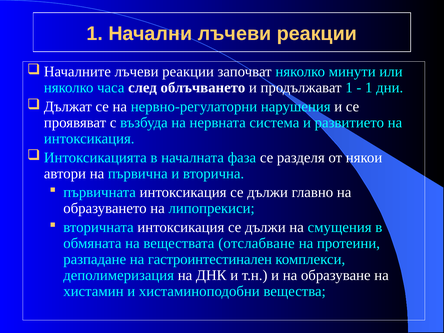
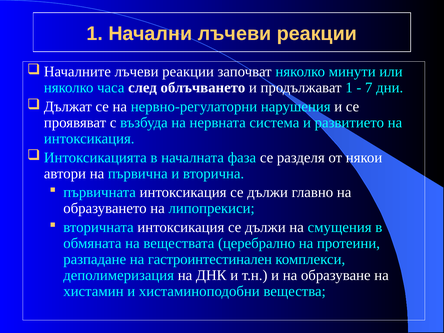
1: 1 -> 7 (369, 88)
отслабване: отслабване -> церебрално (257, 243)
